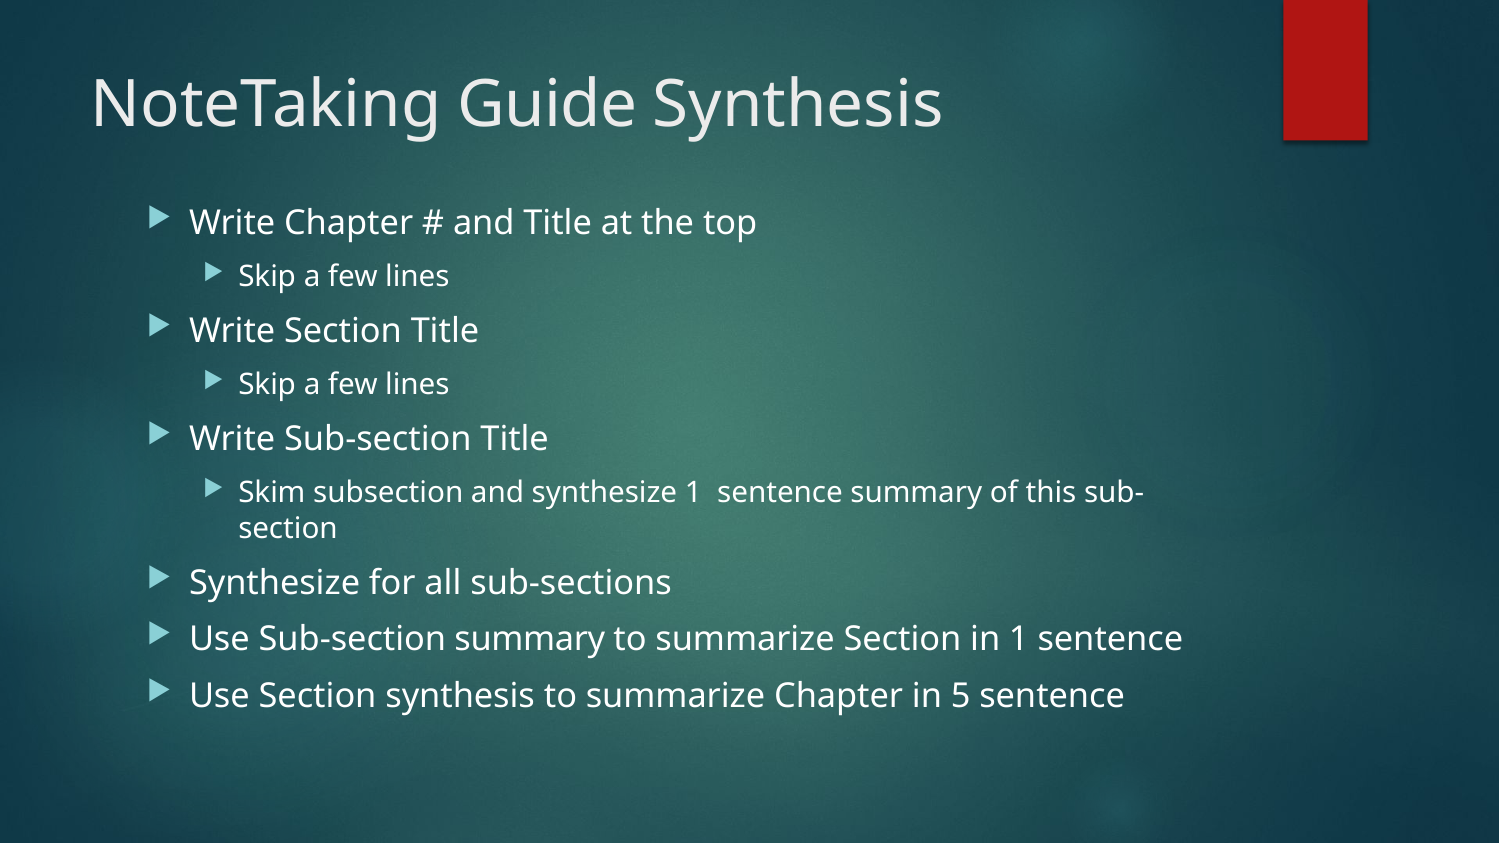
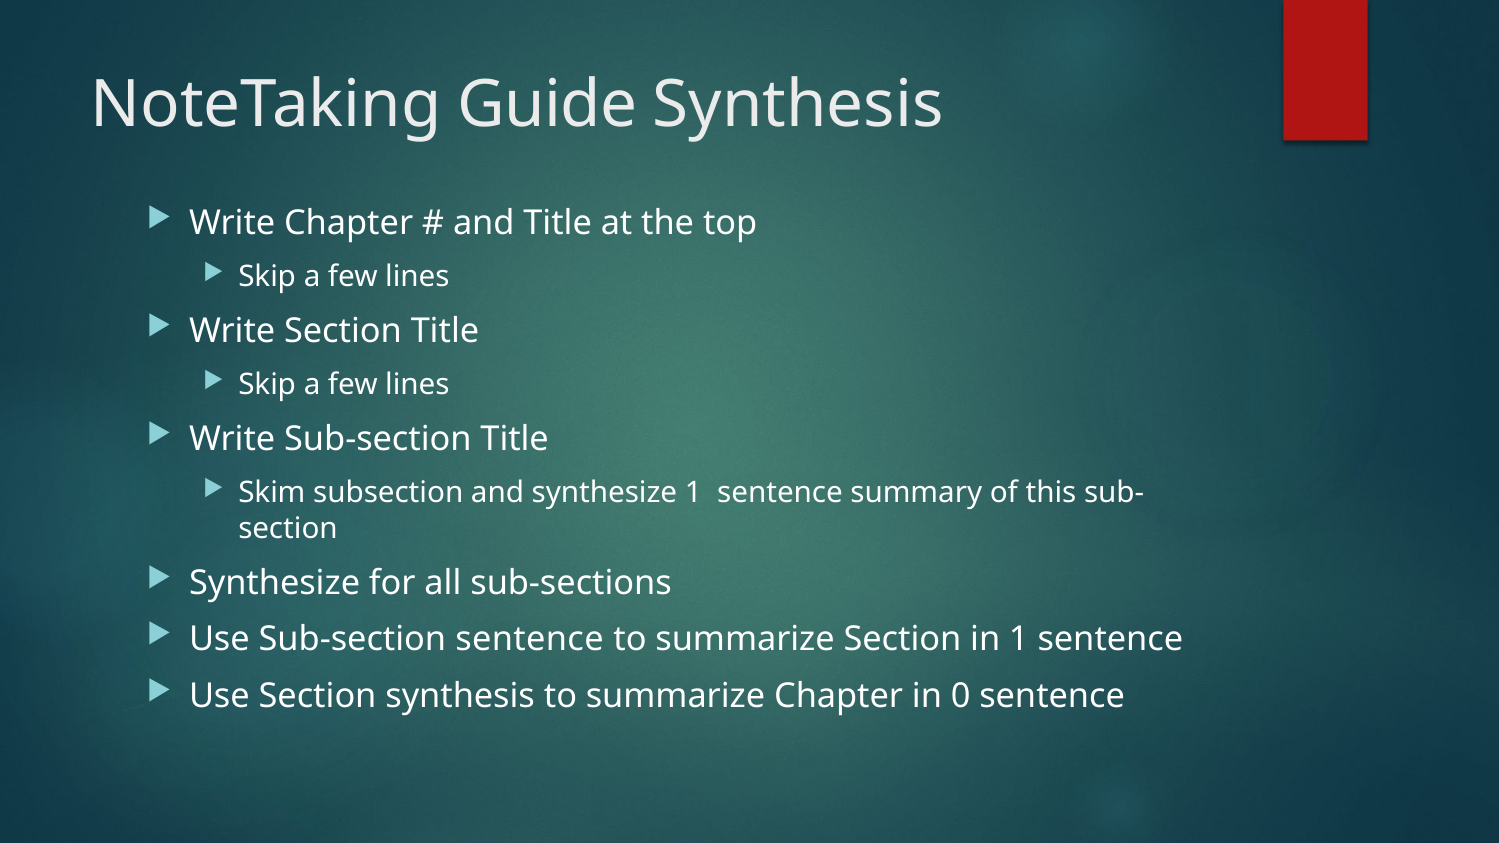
Sub-section summary: summary -> sentence (529, 640)
5: 5 -> 0 (961, 697)
